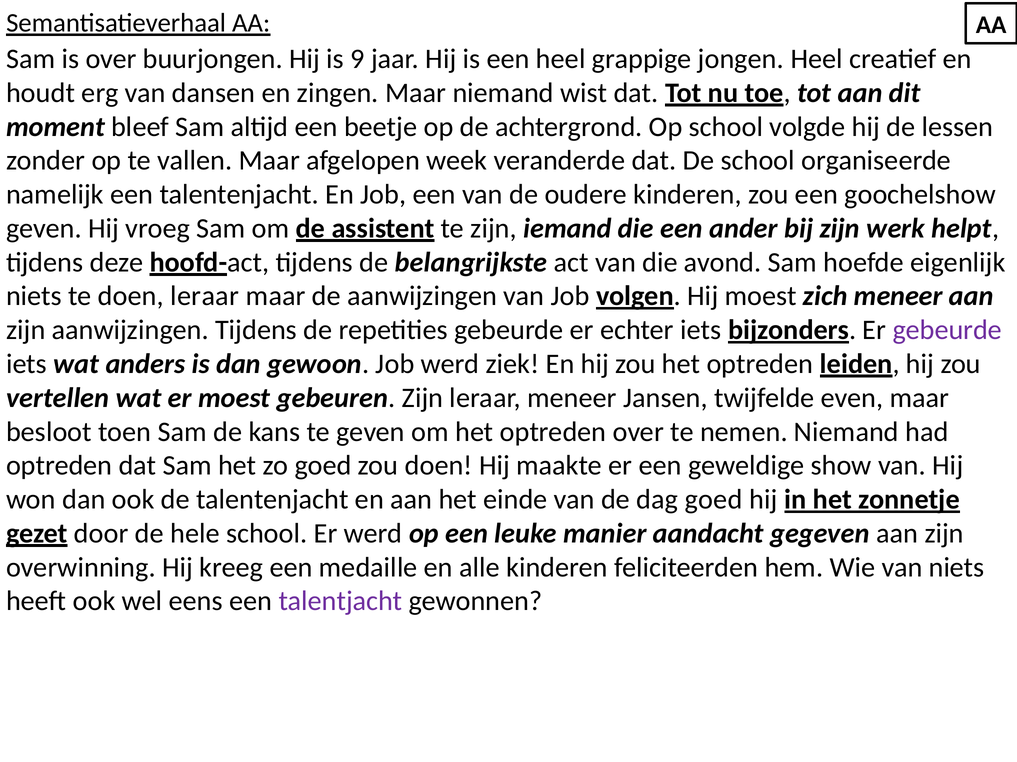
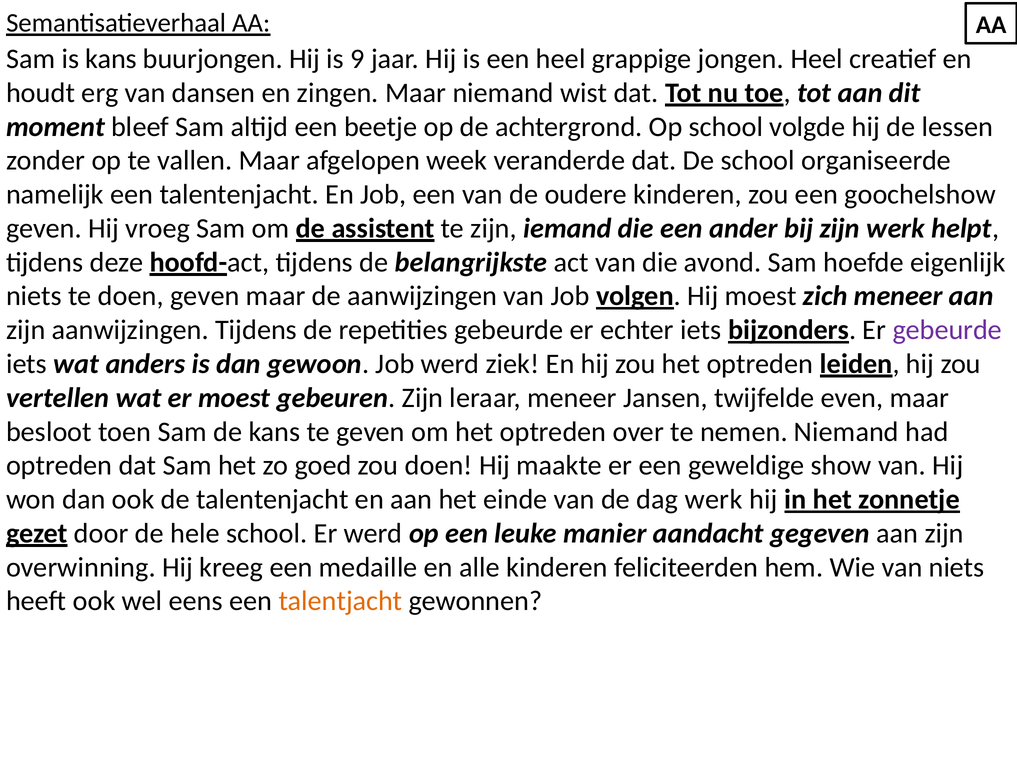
is over: over -> kans (111, 59)
doen leraar: leraar -> geven (205, 296)
dag goed: goed -> werk (714, 500)
talentjacht colour: purple -> orange (340, 602)
